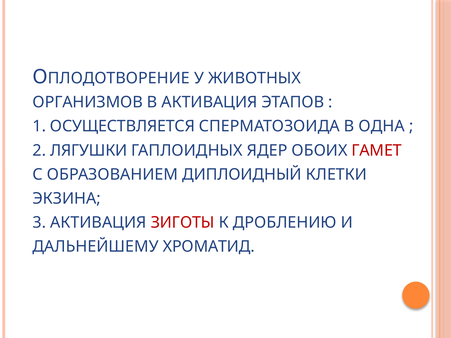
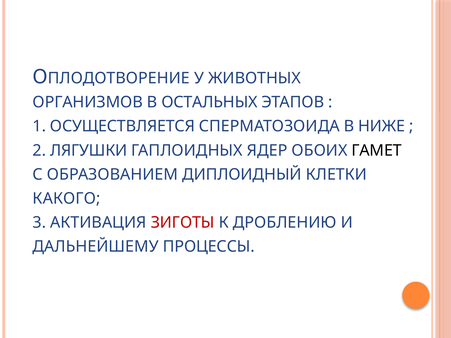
В АКТИВАЦИЯ: АКТИВАЦИЯ -> ОСТАЛЬНЫХ (210, 102)
ОДНА: ОДНА -> НИЖЕ (382, 126)
ГАМЕТ colour: red -> black (377, 151)
ЭКЗИНА: ЭКЗИНА -> КАКОГО (67, 199)
ХРОМАТИД: ХРОМАТИД -> ПРОЦЕССЫ (209, 247)
